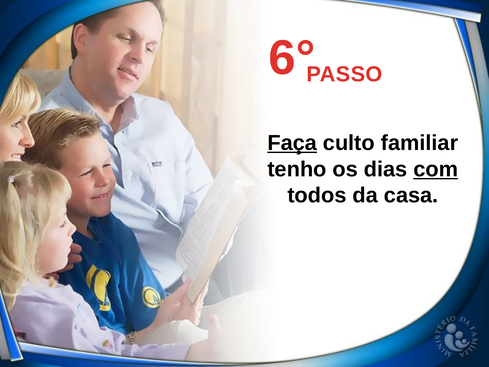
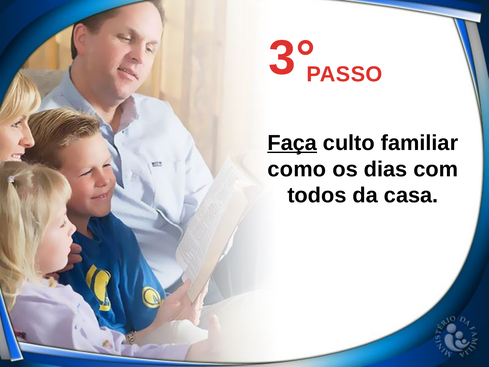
6°: 6° -> 3° (292, 58)
tenho: tenho -> como (297, 169)
com underline: present -> none (436, 169)
